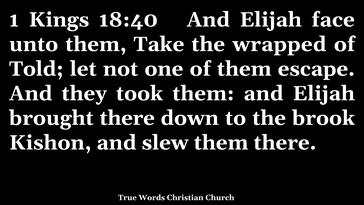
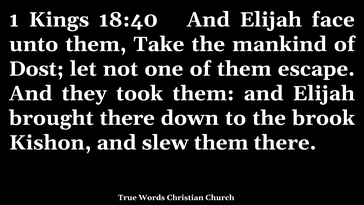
wrapped: wrapped -> mankind (280, 44)
Told: Told -> Dost (36, 69)
